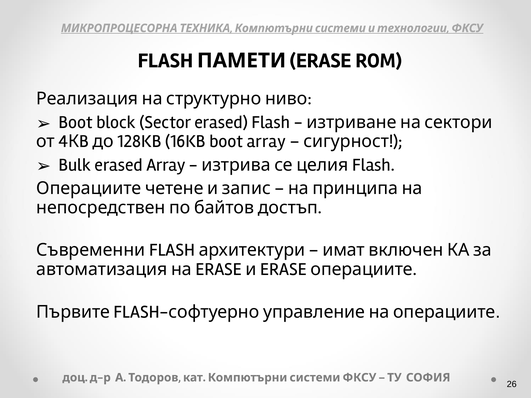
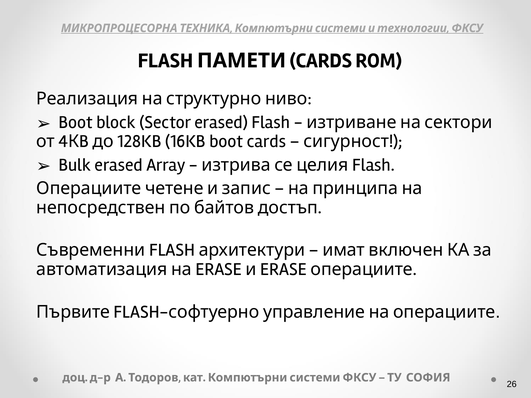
FLASH ERASE: ERASE -> CARDS (321, 61)
boot array: array -> cards (266, 141)
